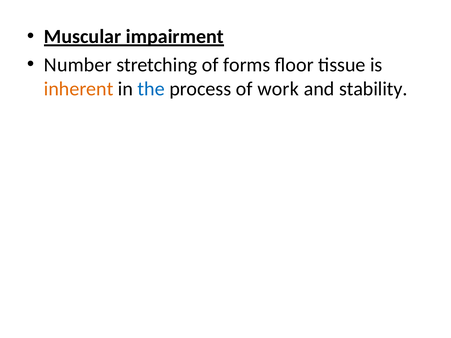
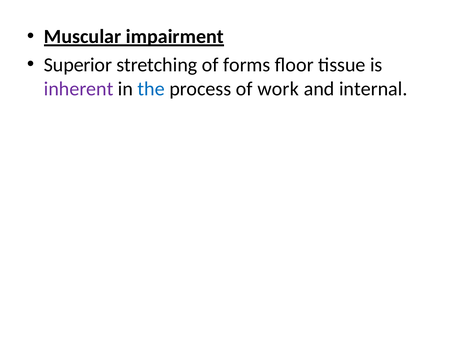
Number: Number -> Superior (78, 65)
inherent colour: orange -> purple (79, 89)
stability: stability -> internal (373, 89)
